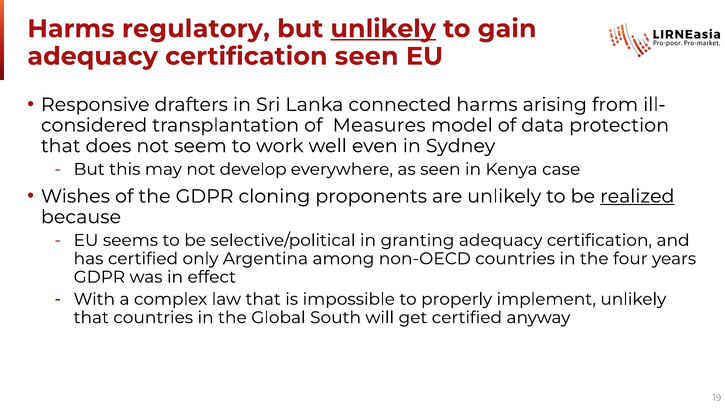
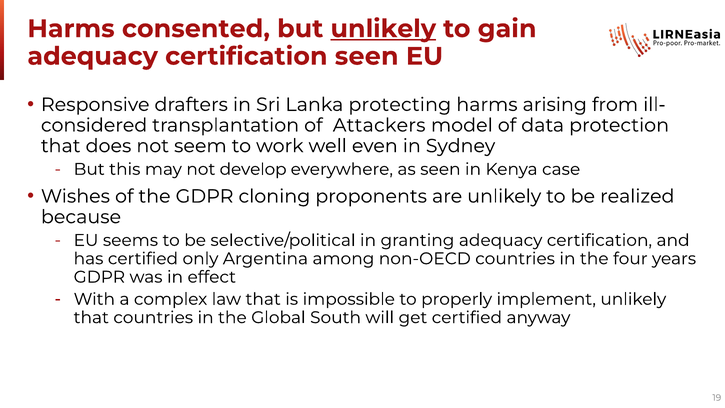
regulatory: regulatory -> consented (196, 29)
connected: connected -> protecting (400, 105)
Measures: Measures -> Attackers (379, 125)
realized underline: present -> none (637, 196)
